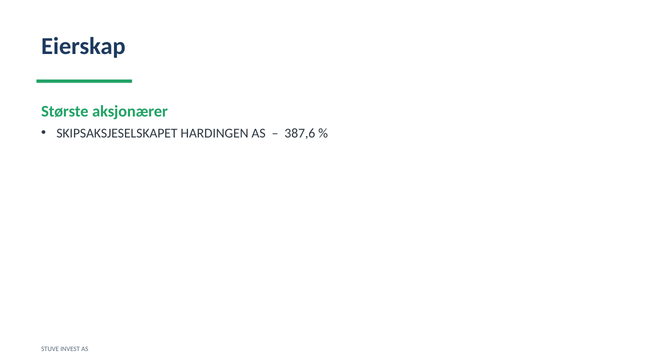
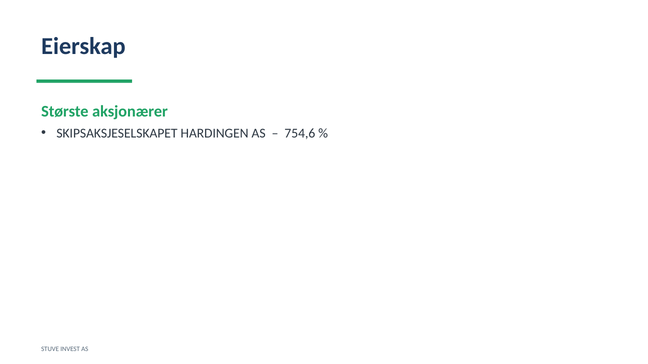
387,6: 387,6 -> 754,6 (300, 133)
